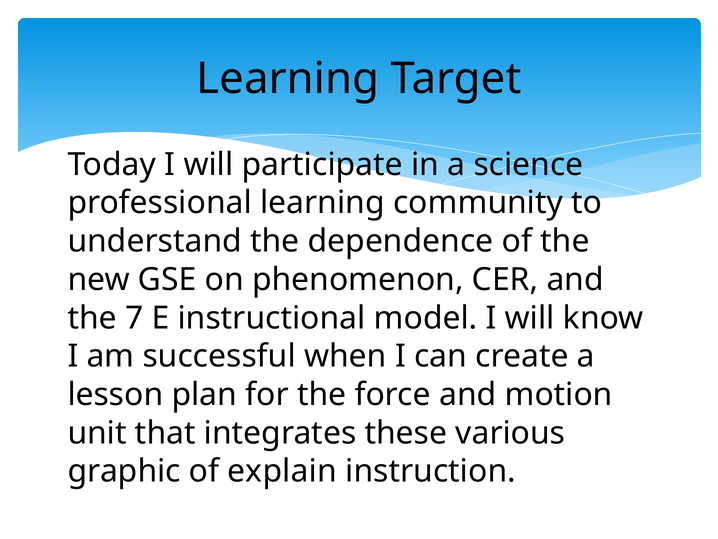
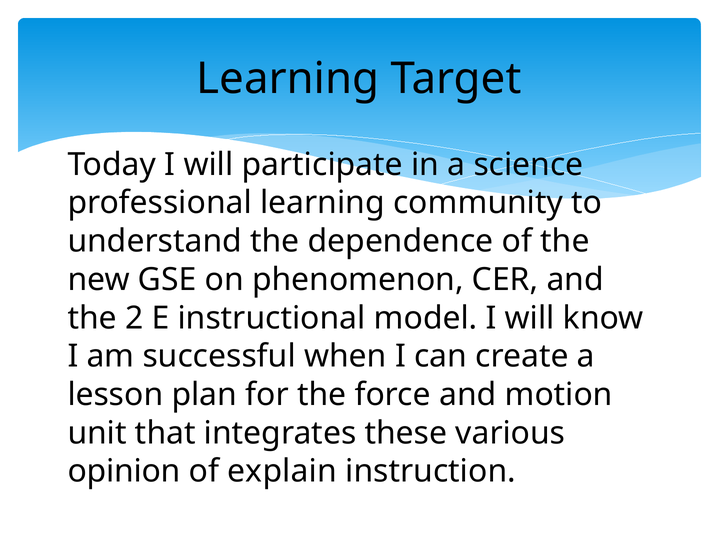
7: 7 -> 2 (134, 318)
graphic: graphic -> opinion (124, 471)
